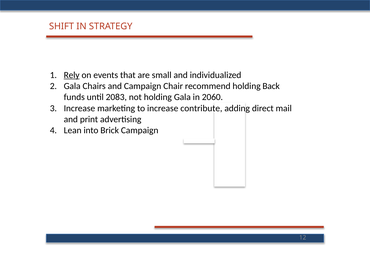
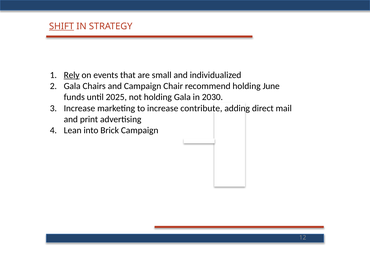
SHIFT underline: none -> present (61, 26)
Back: Back -> June (271, 86)
2083: 2083 -> 2025 (116, 97)
2060: 2060 -> 2030 (212, 97)
